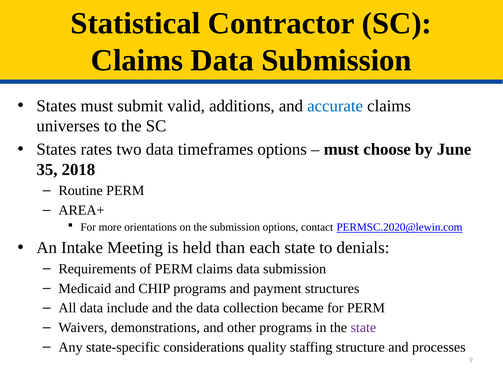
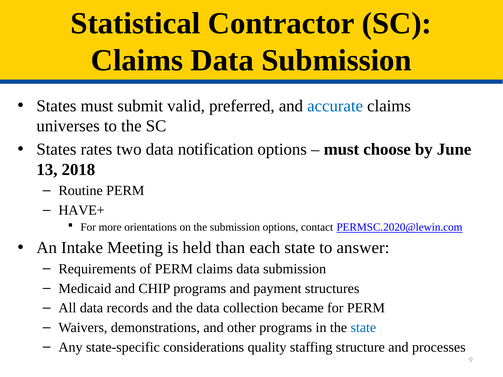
additions: additions -> preferred (242, 106)
timeframes: timeframes -> notification (216, 150)
35: 35 -> 13 (47, 170)
AREA+: AREA+ -> HAVE+ (82, 210)
denials: denials -> answer (363, 248)
include: include -> records (128, 308)
state colour: purple -> blue (363, 328)
